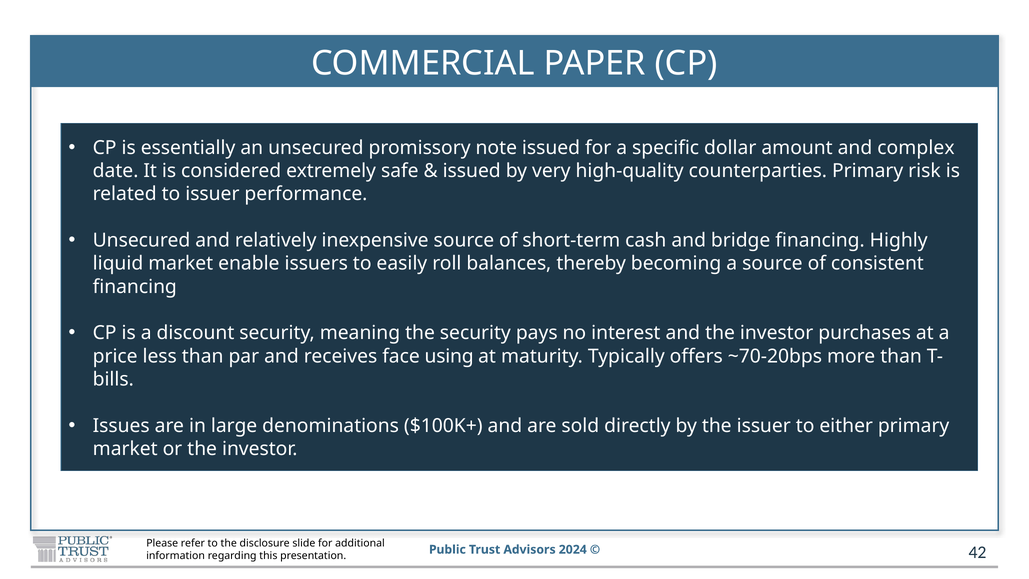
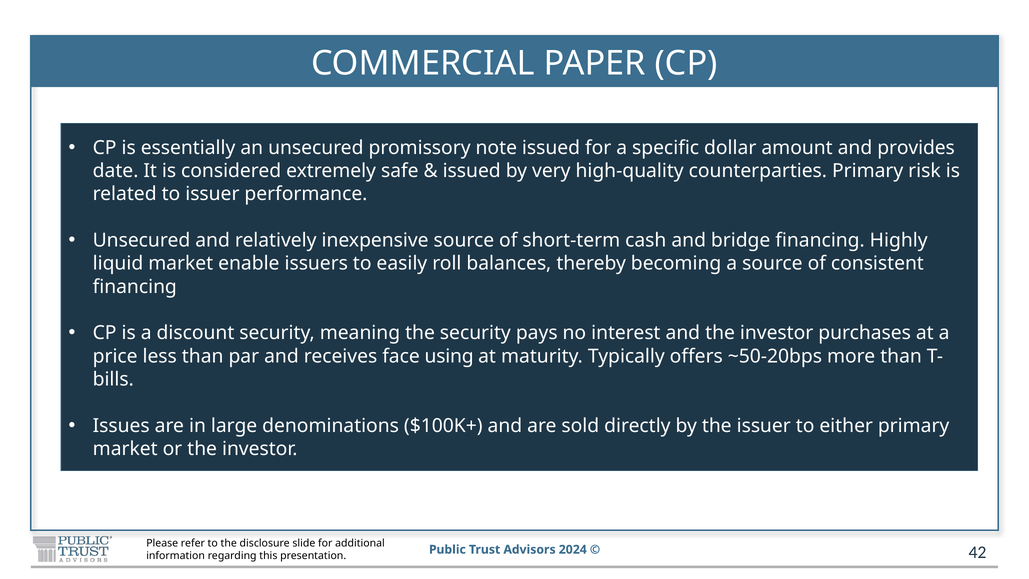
complex: complex -> provides (916, 148)
~70-20bps: ~70-20bps -> ~50-20bps (775, 356)
